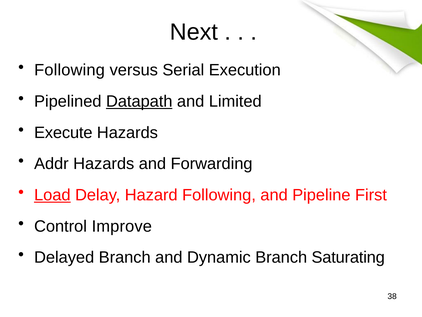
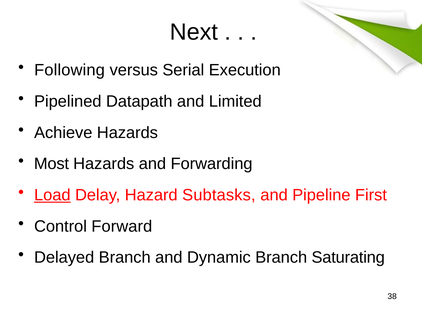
Datapath underline: present -> none (139, 101)
Execute: Execute -> Achieve (63, 132)
Addr: Addr -> Most (51, 164)
Hazard Following: Following -> Subtasks (219, 195)
Improve: Improve -> Forward (122, 226)
